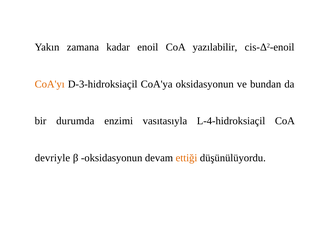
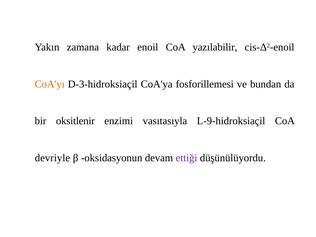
CoA'ya oksidasyonun: oksidasyonun -> fosforillemesi (205, 84)
durumda: durumda -> oksitlenir (75, 121)
L-4-hidroksiaçil: L-4-hidroksiaçil -> L-9-hidroksiaçil (231, 121)
ettiği colour: orange -> purple (186, 158)
